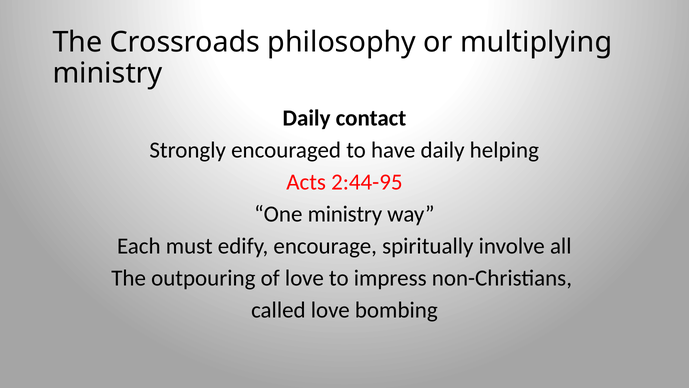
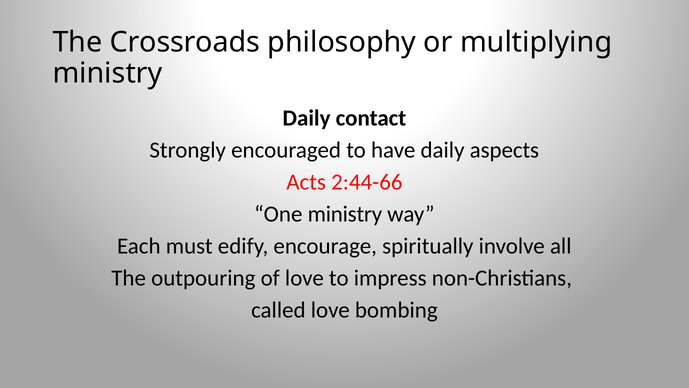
helping: helping -> aspects (504, 150)
2:44-95: 2:44-95 -> 2:44-66 (367, 182)
